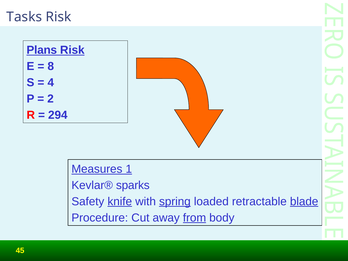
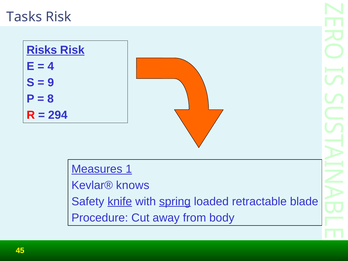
Plans: Plans -> Risks (42, 50)
8: 8 -> 4 (51, 66)
4: 4 -> 9 (51, 83)
2: 2 -> 8 (51, 99)
sparks: sparks -> knows (133, 185)
blade underline: present -> none (304, 201)
from underline: present -> none (195, 218)
